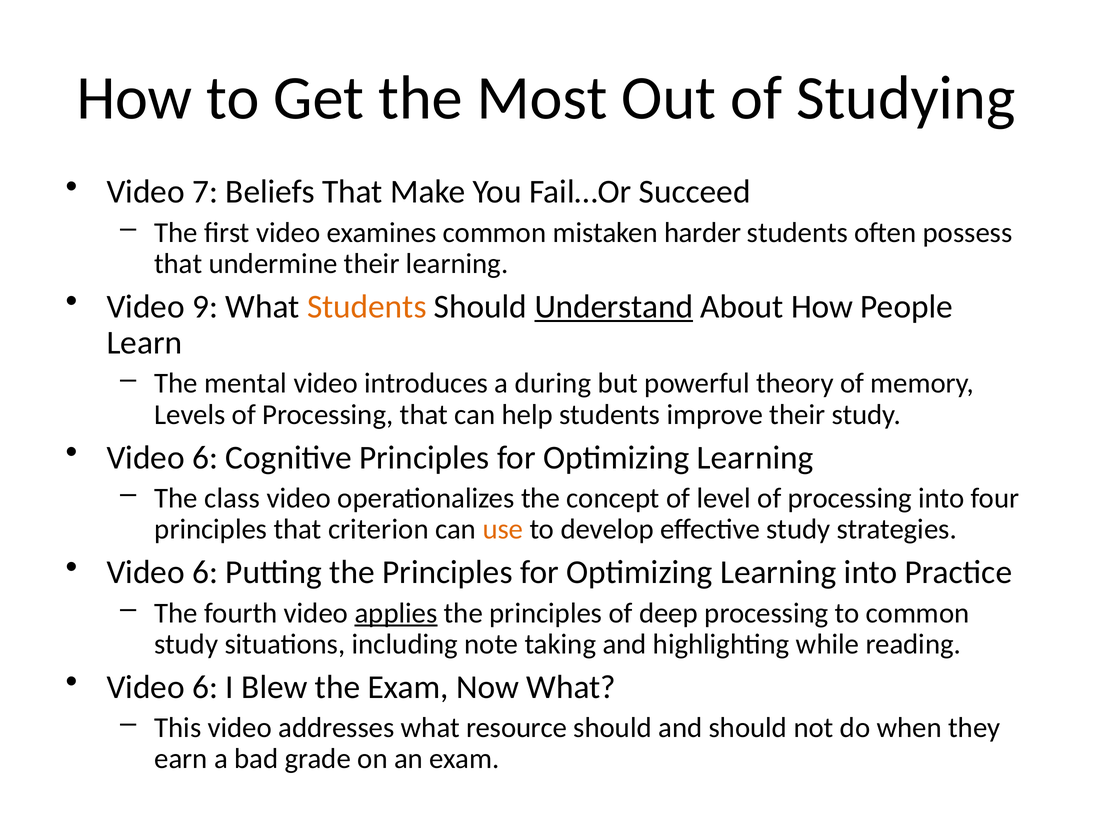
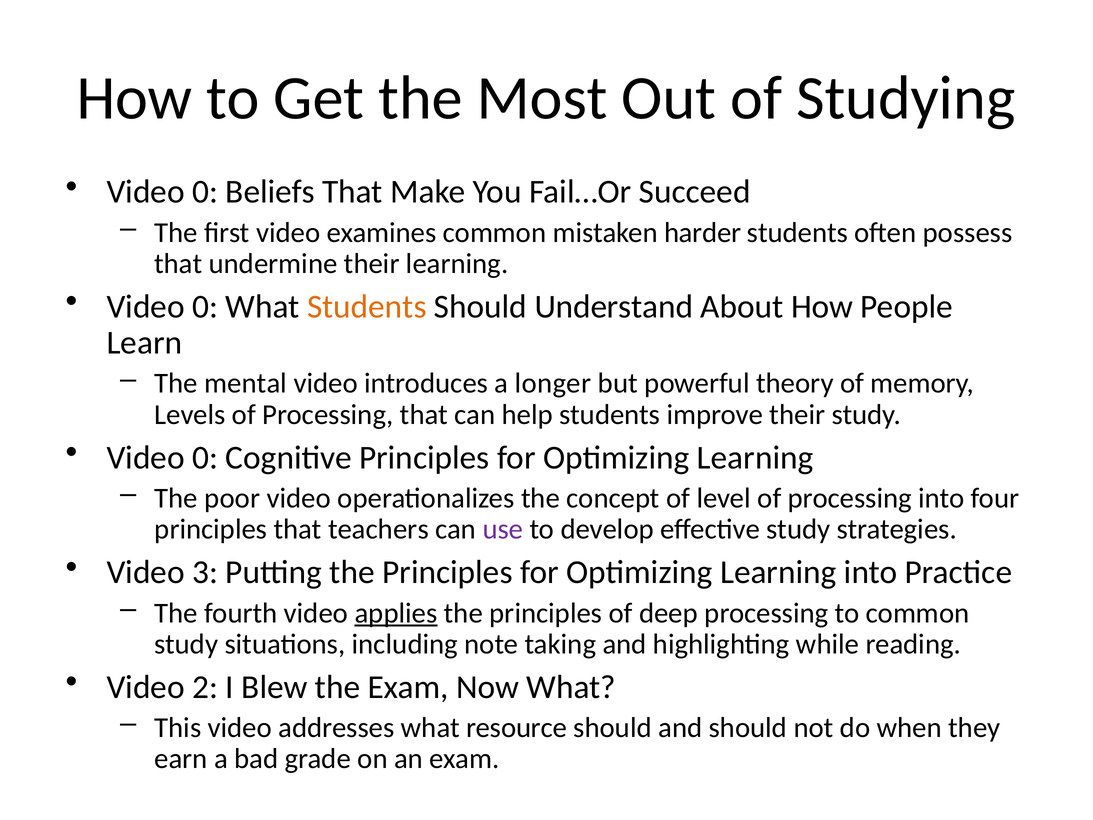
7: 7 -> 0 (205, 192)
9: 9 -> 0 (205, 307)
Understand underline: present -> none (614, 307)
during: during -> longer (553, 383)
6: 6 -> 0 (205, 457)
class: class -> poor (232, 498)
criterion: criterion -> teachers (378, 529)
use colour: orange -> purple (503, 529)
6: 6 -> 3 (205, 572)
6: 6 -> 2 (205, 687)
